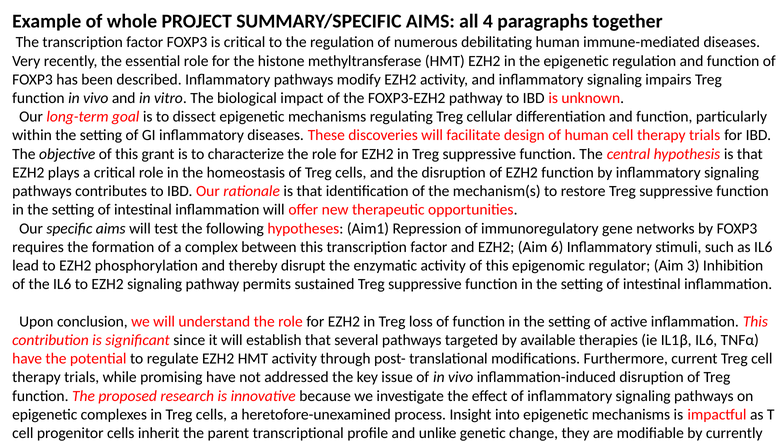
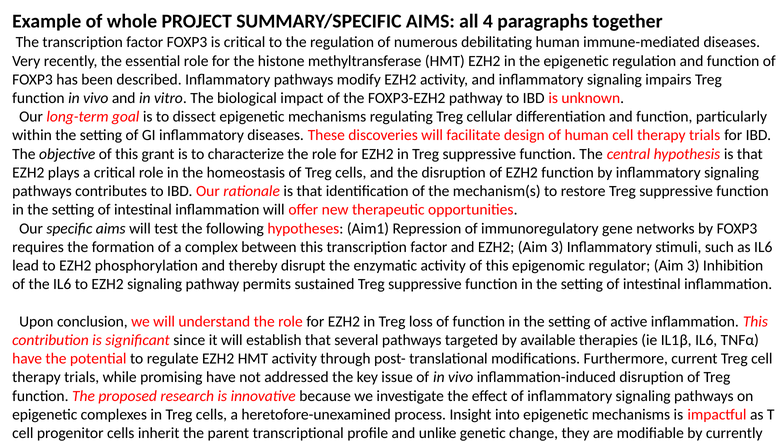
EZH2 Aim 6: 6 -> 3 (557, 247)
